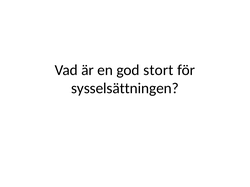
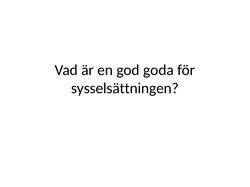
stort: stort -> goda (158, 70)
